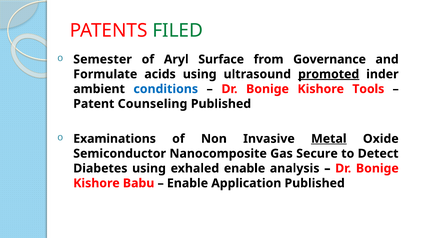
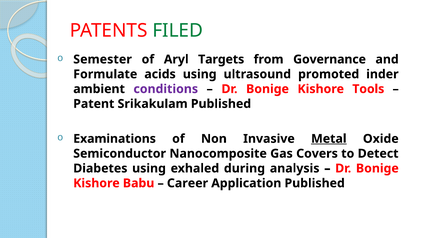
Surface: Surface -> Targets (221, 59)
promoted underline: present -> none (329, 74)
conditions colour: blue -> purple (166, 89)
Counseling: Counseling -> Srikakulam (153, 104)
Secure: Secure -> Covers (317, 154)
exhaled enable: enable -> during (244, 169)
Enable: Enable -> Career (187, 184)
